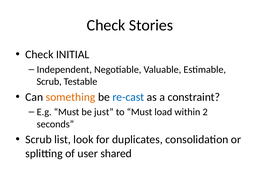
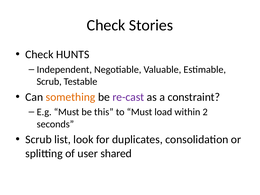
INITIAL: INITIAL -> HUNTS (73, 55)
re-cast colour: blue -> purple (128, 97)
just: just -> this (104, 112)
